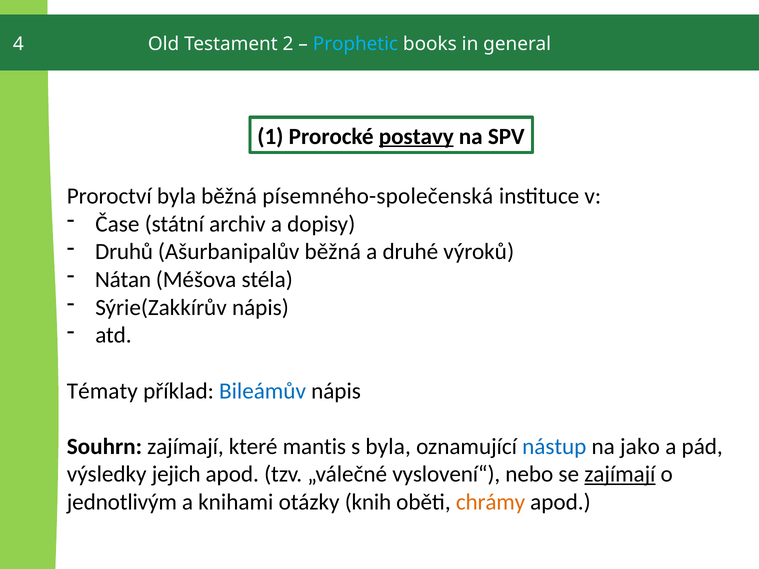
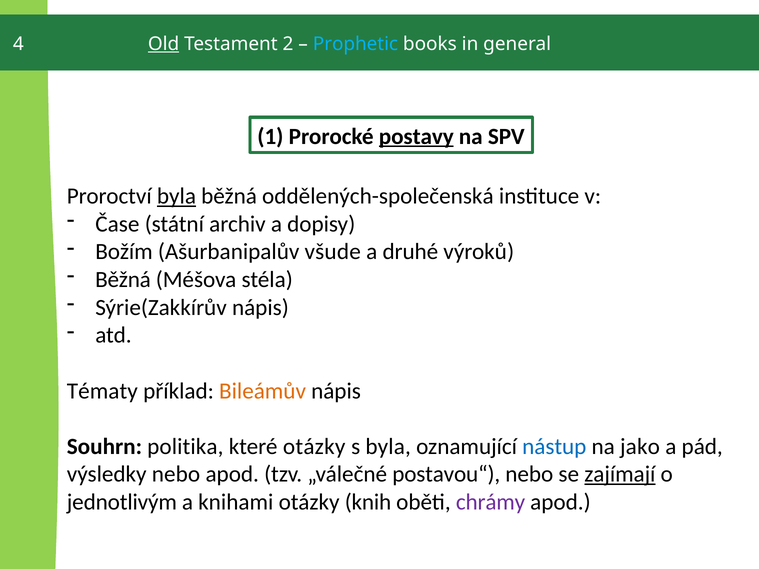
Old underline: none -> present (164, 44)
byla underline: none -> present (176, 196)
písemného-společenská: písemného-společenská -> oddělených-společenská (378, 196)
Druhů: Druhů -> Božím (124, 252)
Ašurbanipalův běžná: běžná -> všude (333, 252)
Nátan: Nátan -> Běžná (123, 280)
Bileámův colour: blue -> orange (263, 391)
Souhrn zajímají: zajímají -> politika (185, 447)
které mantis: mantis -> otázky (314, 447)
výsledky jejich: jejich -> nebo (176, 474)
vyslovení“: vyslovení“ -> postavou“ (446, 474)
chrámy colour: orange -> purple (491, 502)
